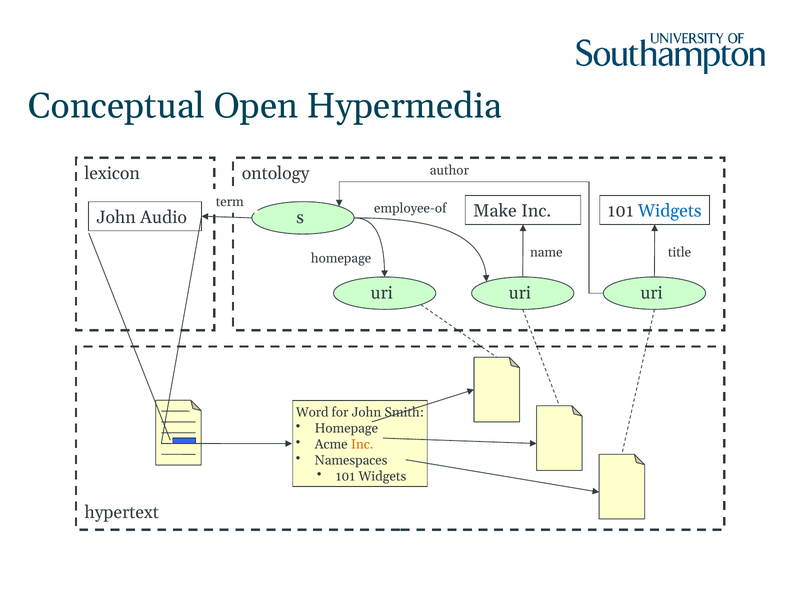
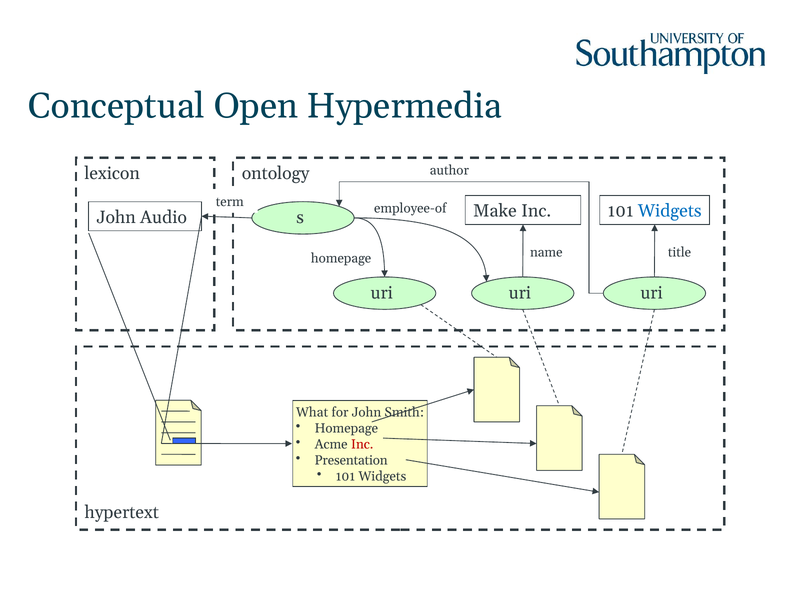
Word: Word -> What (312, 412)
Inc colour: orange -> red (362, 444)
Namespaces: Namespaces -> Presentation (351, 460)
